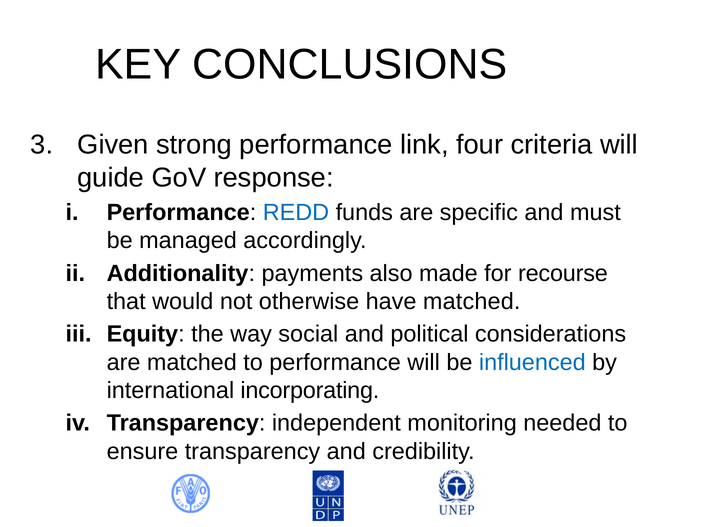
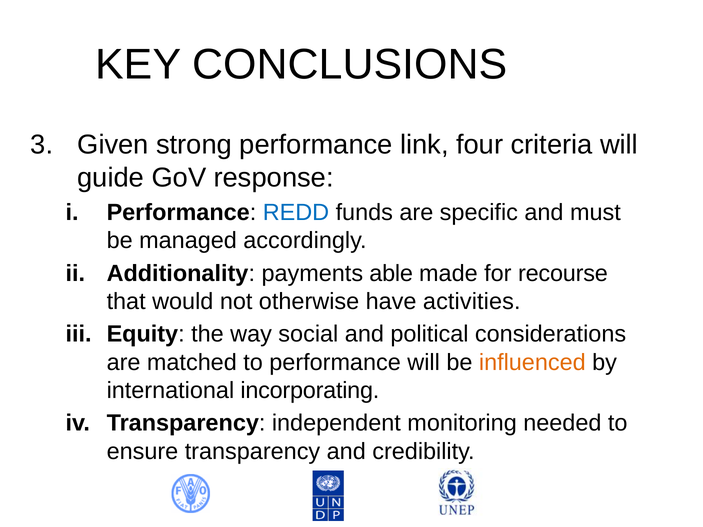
also: also -> able (391, 273)
have matched: matched -> activities (472, 302)
influenced colour: blue -> orange (532, 363)
